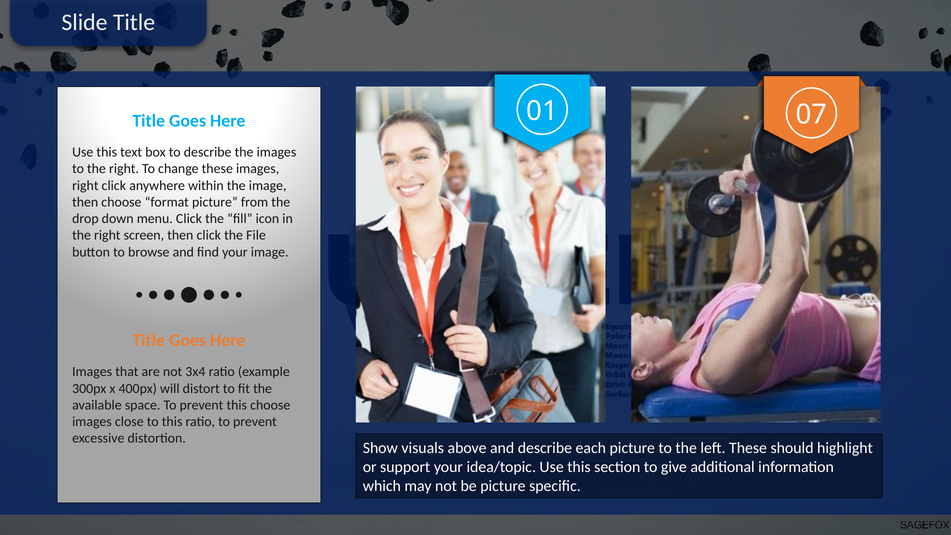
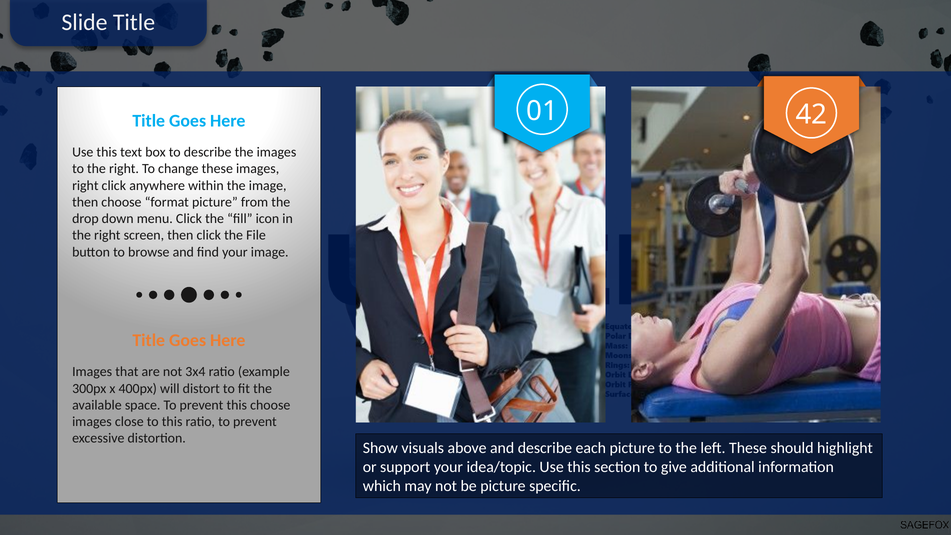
07: 07 -> 42 (811, 115)
